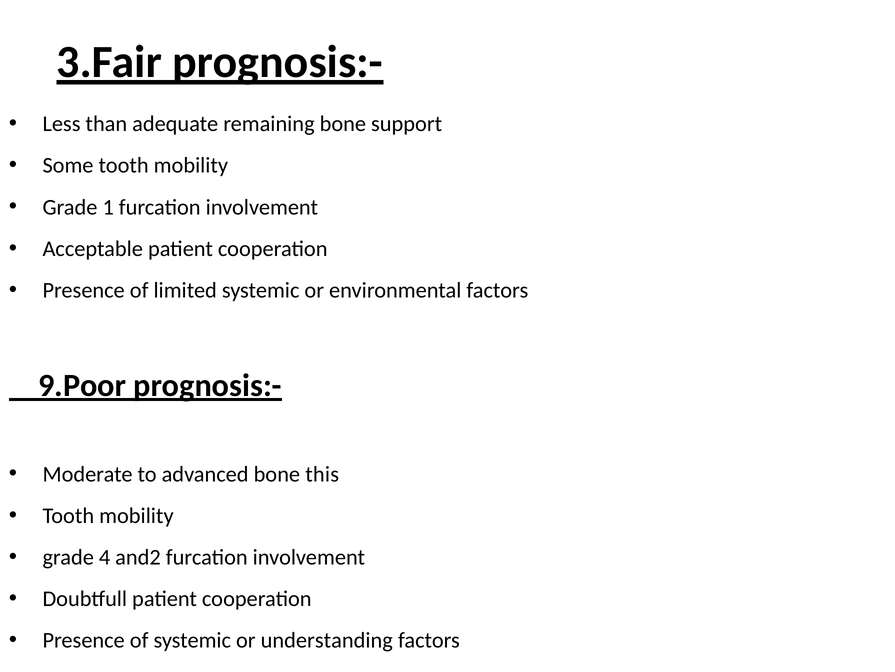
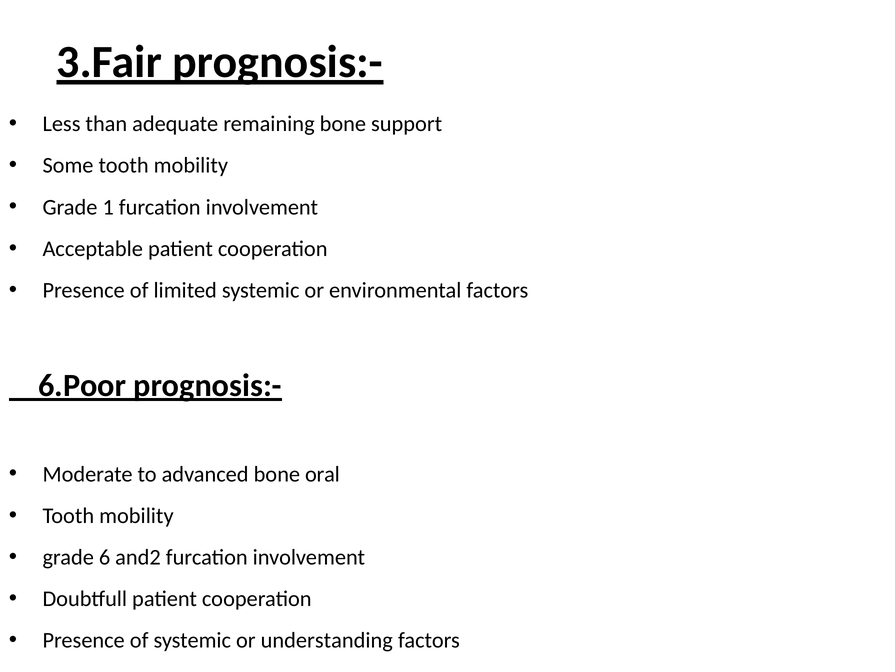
9.Poor: 9.Poor -> 6.Poor (82, 385)
this: this -> oral (322, 474)
4: 4 -> 6 (105, 557)
